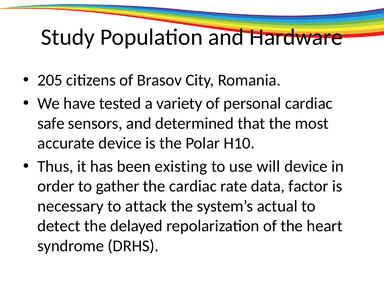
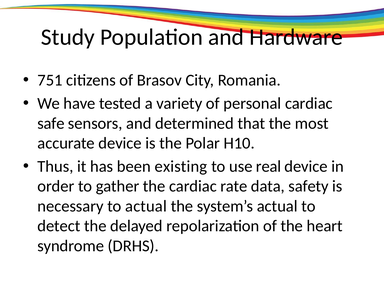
205: 205 -> 751 (50, 80)
will: will -> real (269, 166)
factor: factor -> safety (309, 186)
to attack: attack -> actual (146, 206)
